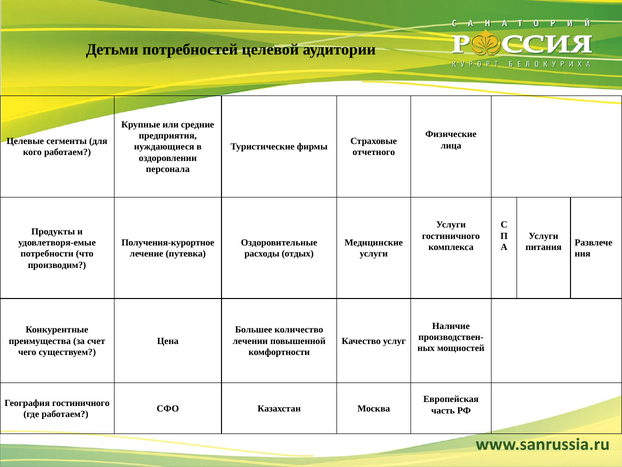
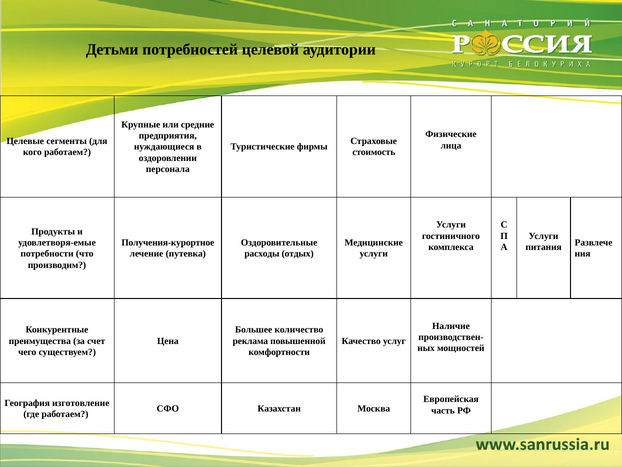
отчетного: отчетного -> стоимость (374, 152)
лечении: лечении -> реклама (250, 341)
География гостиничного: гостиничного -> изготовление (81, 403)
